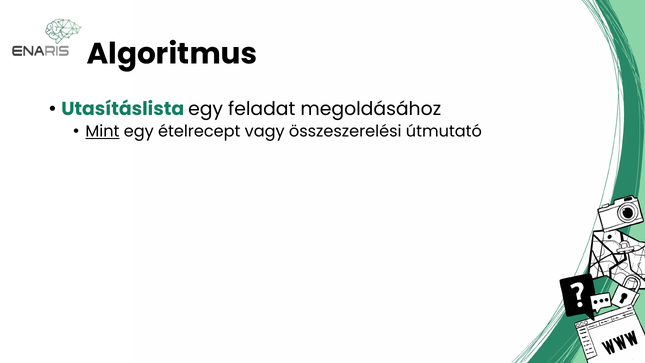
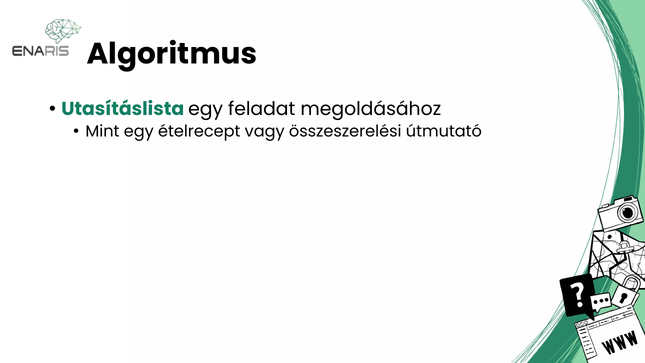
Mint underline: present -> none (102, 131)
